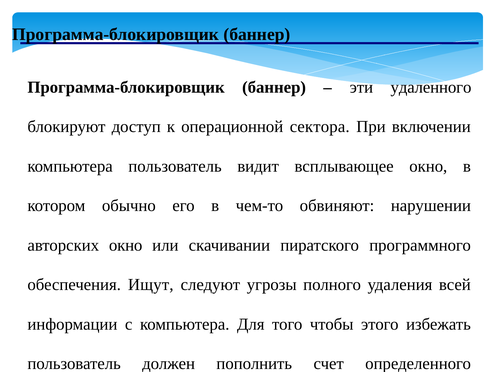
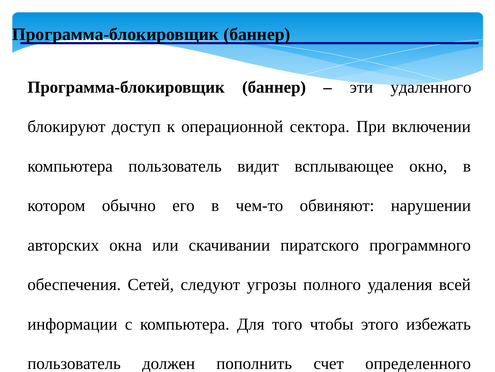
авторских окно: окно -> окна (126, 245)
Ищут: Ищут -> Сетей (151, 284)
